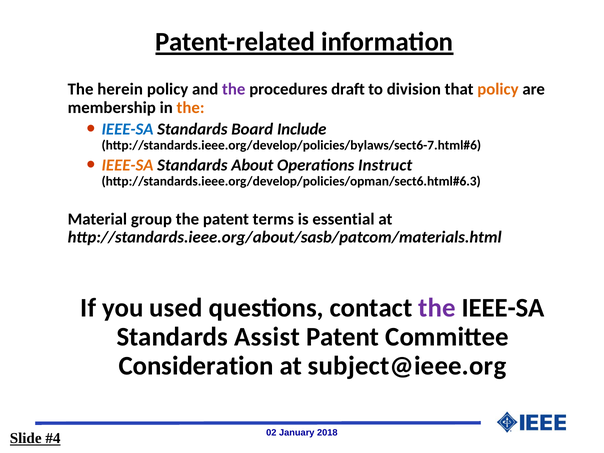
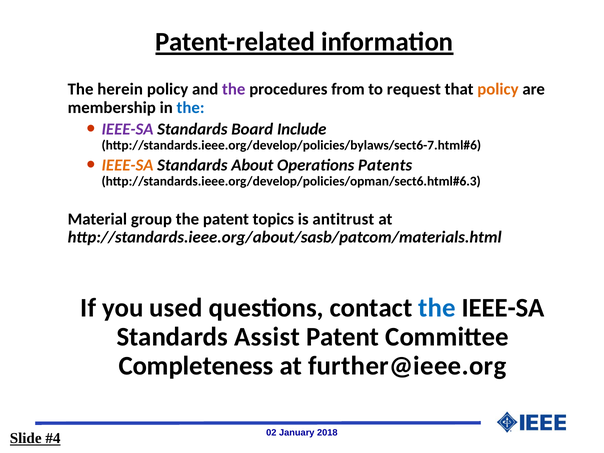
draft: draft -> from (348, 89)
division: division -> request (414, 89)
the colour: orange -> blue (191, 108)
IEEE-SA colour: blue -> purple (128, 129)
Instruct: Instruct -> Patents (385, 165)
terms: terms -> topics (273, 219)
essential: essential -> antitrust (343, 219)
the colour: purple -> blue (437, 308)
Consideration: Consideration -> Completeness (196, 366)
subject@ieee.org: subject@ieee.org -> further@ieee.org (407, 366)
